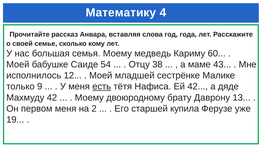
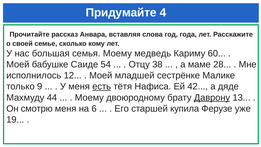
Математику: Математику -> Придумайте (121, 13)
43: 43 -> 28 (222, 64)
Махмуду 42: 42 -> 44 (52, 98)
Даврону underline: none -> present (212, 98)
первом: первом -> смотрю (37, 109)
2: 2 -> 6 (94, 109)
